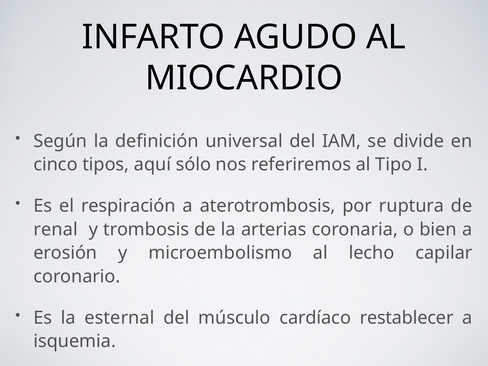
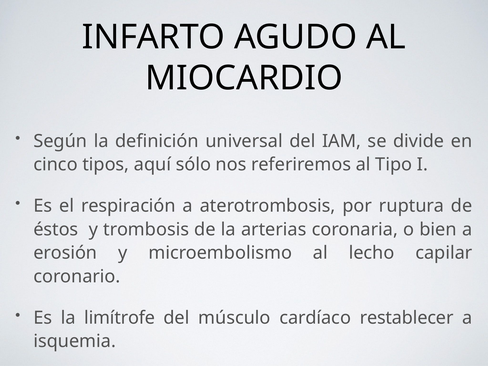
renal: renal -> éstos (56, 229)
esternal: esternal -> limítrofe (120, 318)
